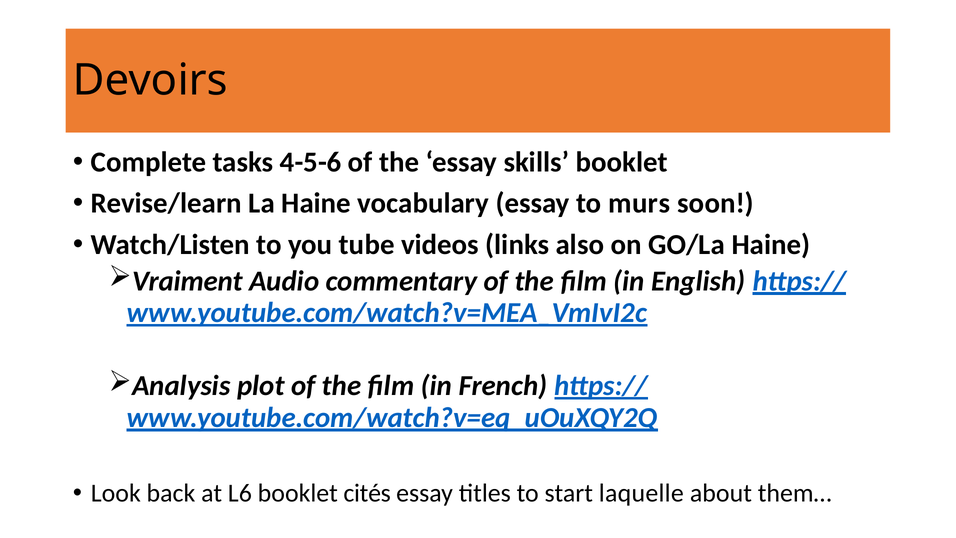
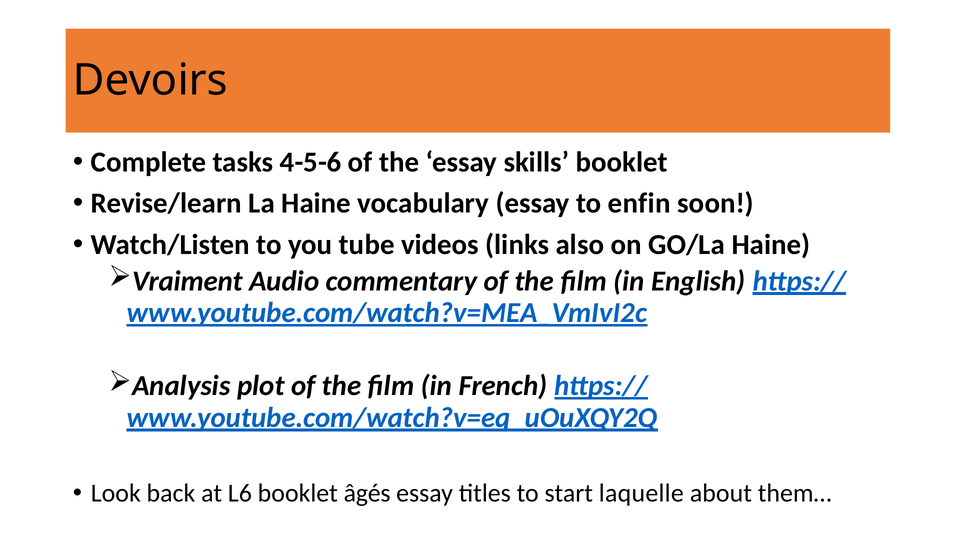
murs: murs -> enfin (639, 203)
cités: cités -> âgés (367, 493)
